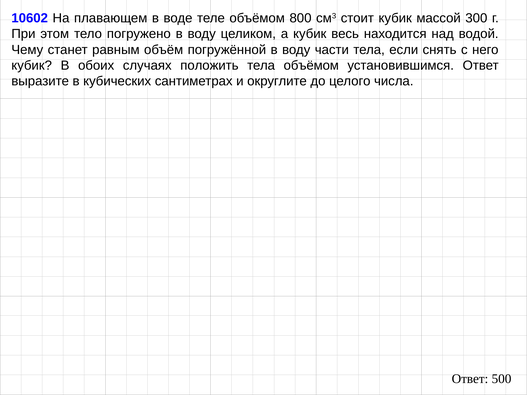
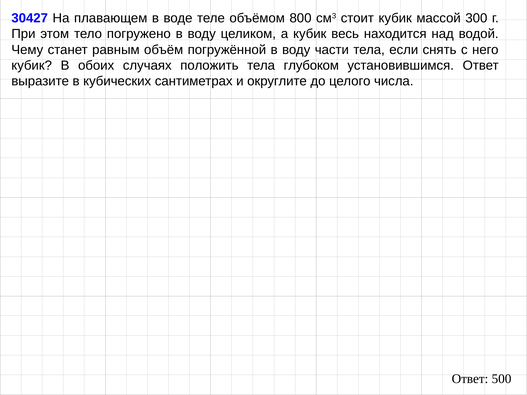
10602: 10602 -> 30427 (30, 18)
тела объёмом: объёмом -> глубоком (311, 66)
